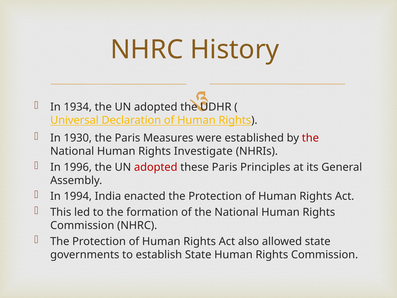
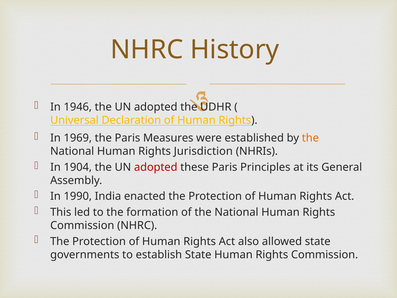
1934: 1934 -> 1946 (78, 107)
1930: 1930 -> 1969 (78, 138)
the colour: red -> orange (310, 138)
Investigate: Investigate -> Jurisdiction (203, 151)
1996: 1996 -> 1904 (78, 167)
1994: 1994 -> 1990 (78, 196)
